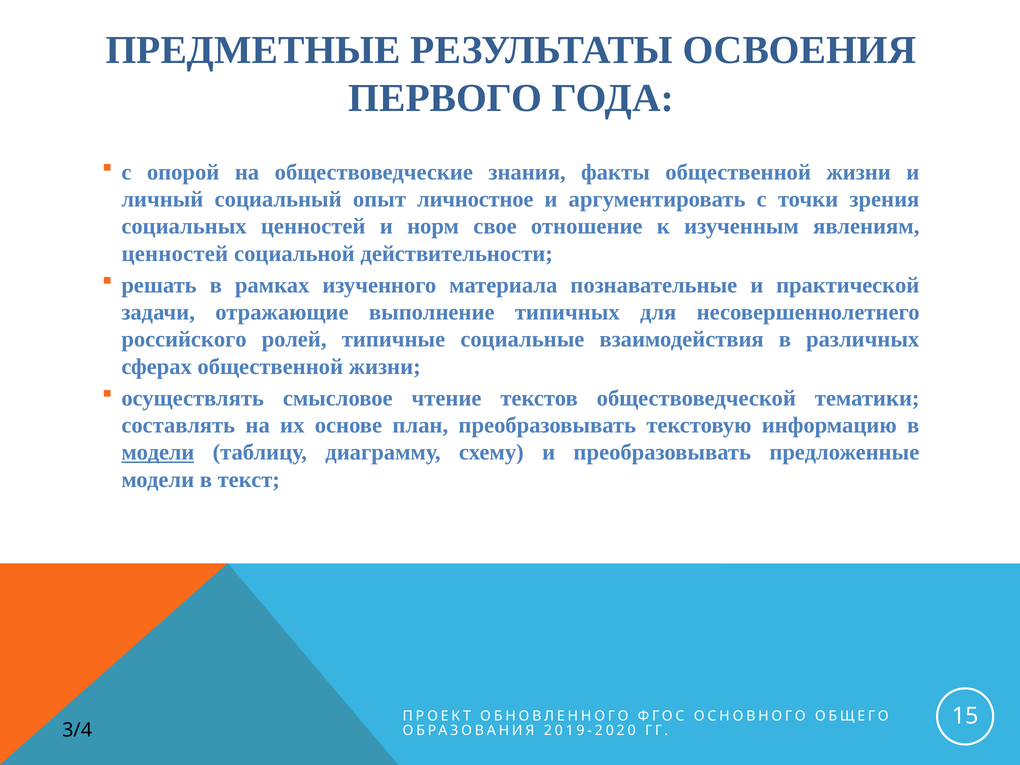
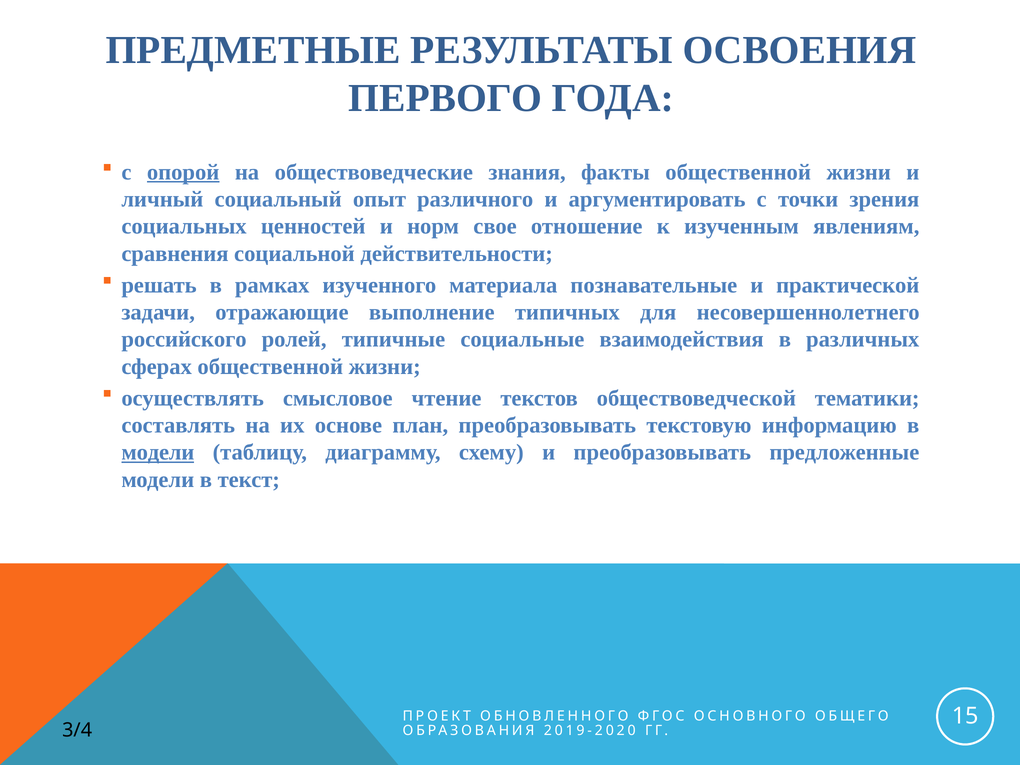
опорой underline: none -> present (183, 172)
личностное: личностное -> различного (475, 199)
ценностей: ценностей -> сравнения (175, 254)
